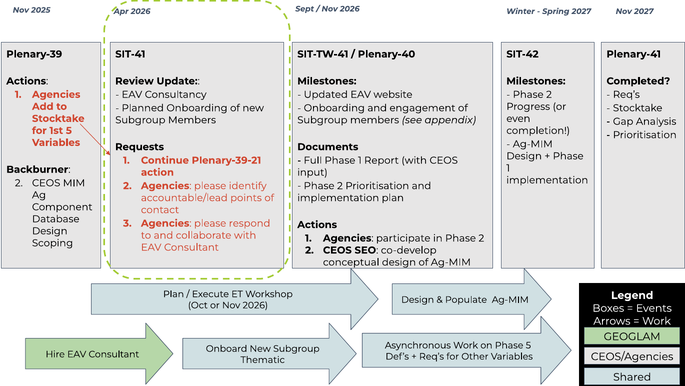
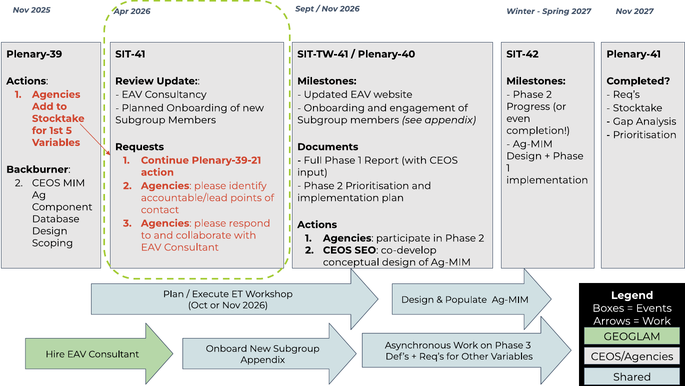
Phase 5: 5 -> 3 (528, 345)
Thematic: Thematic -> Appendix (263, 359)
